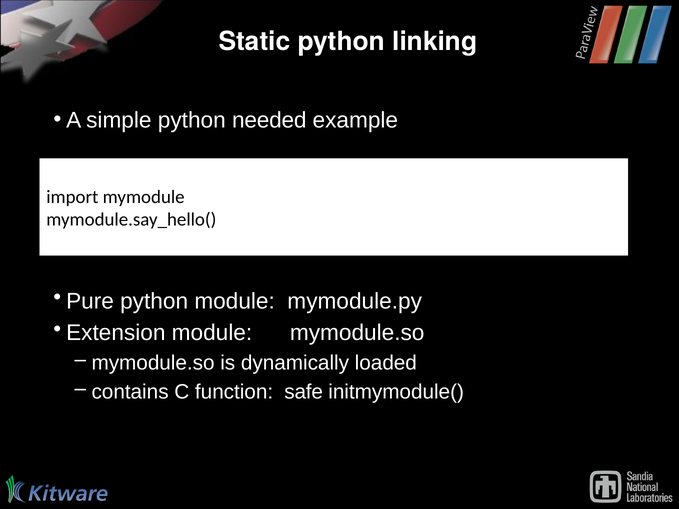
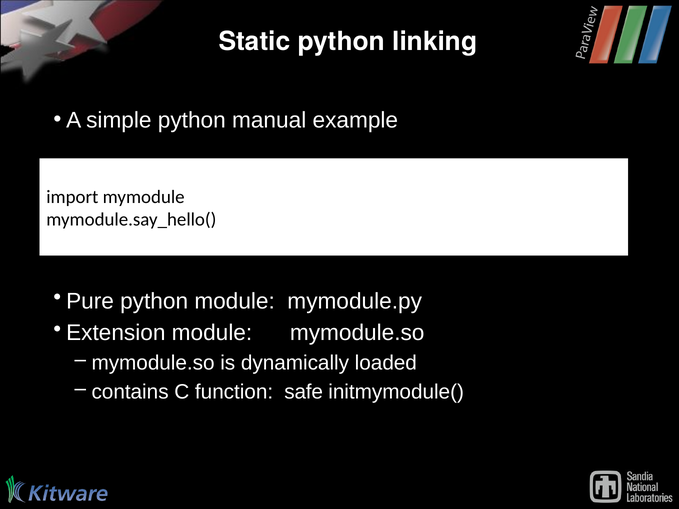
needed: needed -> manual (269, 120)
